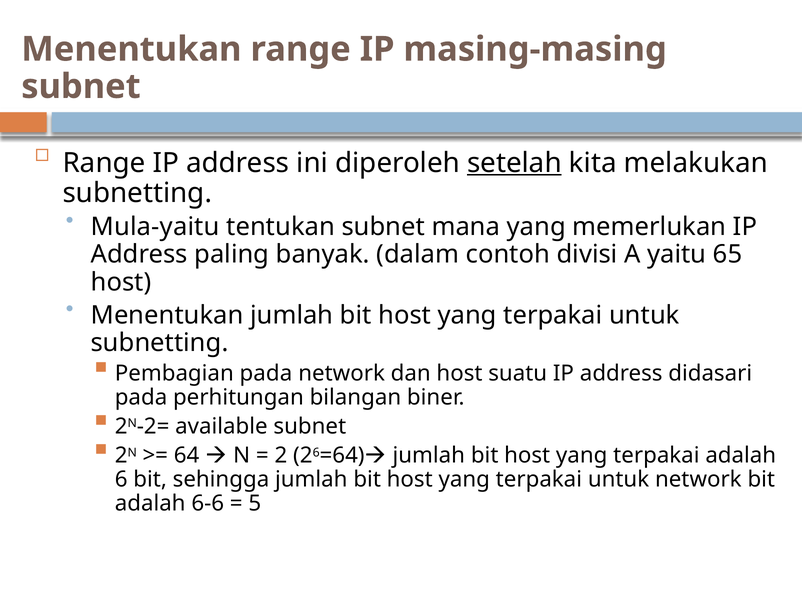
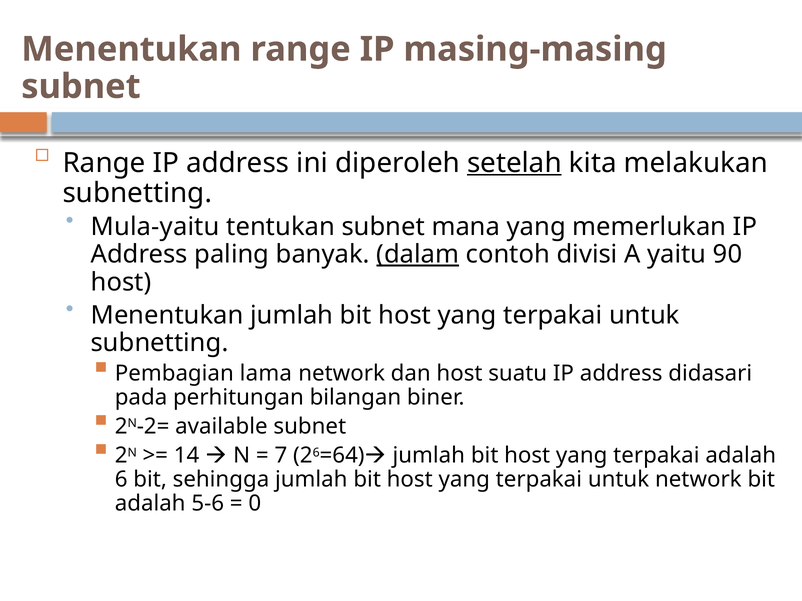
dalam underline: none -> present (418, 255)
65: 65 -> 90 (728, 255)
Pembagian pada: pada -> lama (266, 374)
64: 64 -> 14 (187, 456)
2: 2 -> 7 (281, 456)
6-6: 6-6 -> 5-6 (208, 504)
5: 5 -> 0 (255, 504)
